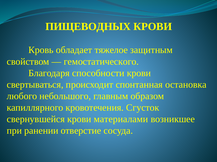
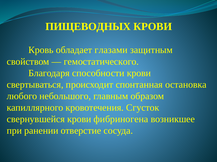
тяжелое: тяжелое -> глазами (111, 50)
материалами: материалами -> фибриногена (121, 120)
